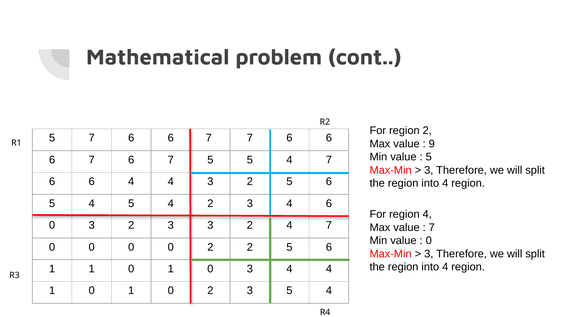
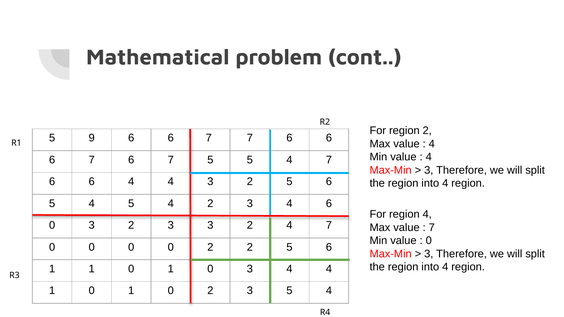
5 7: 7 -> 9 (92, 138)
9: 9 -> 4 (432, 144)
5: 5 -> 4 (429, 157)
